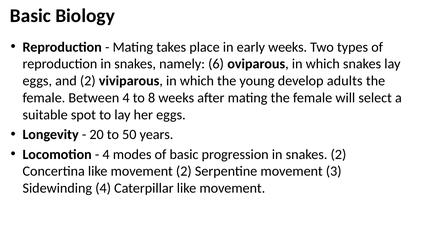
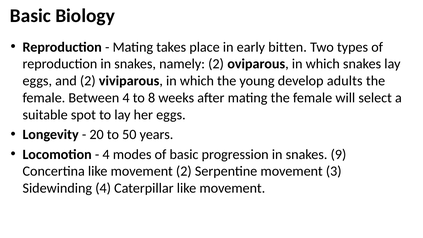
early weeks: weeks -> bitten (288, 47)
namely 6: 6 -> 2 (216, 64)
snakes 2: 2 -> 9 (338, 154)
